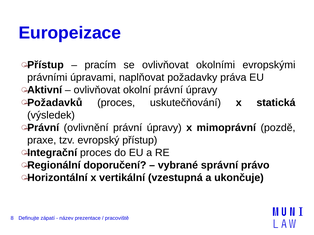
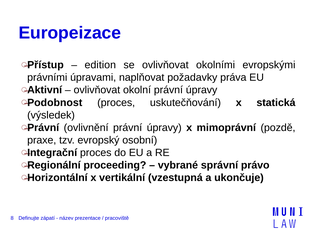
pracím: pracím -> edition (100, 65)
Požadavků: Požadavků -> Podobnost (55, 103)
evropský přístup: přístup -> osobní (140, 140)
doporučení: doporučení -> proceeding (115, 166)
